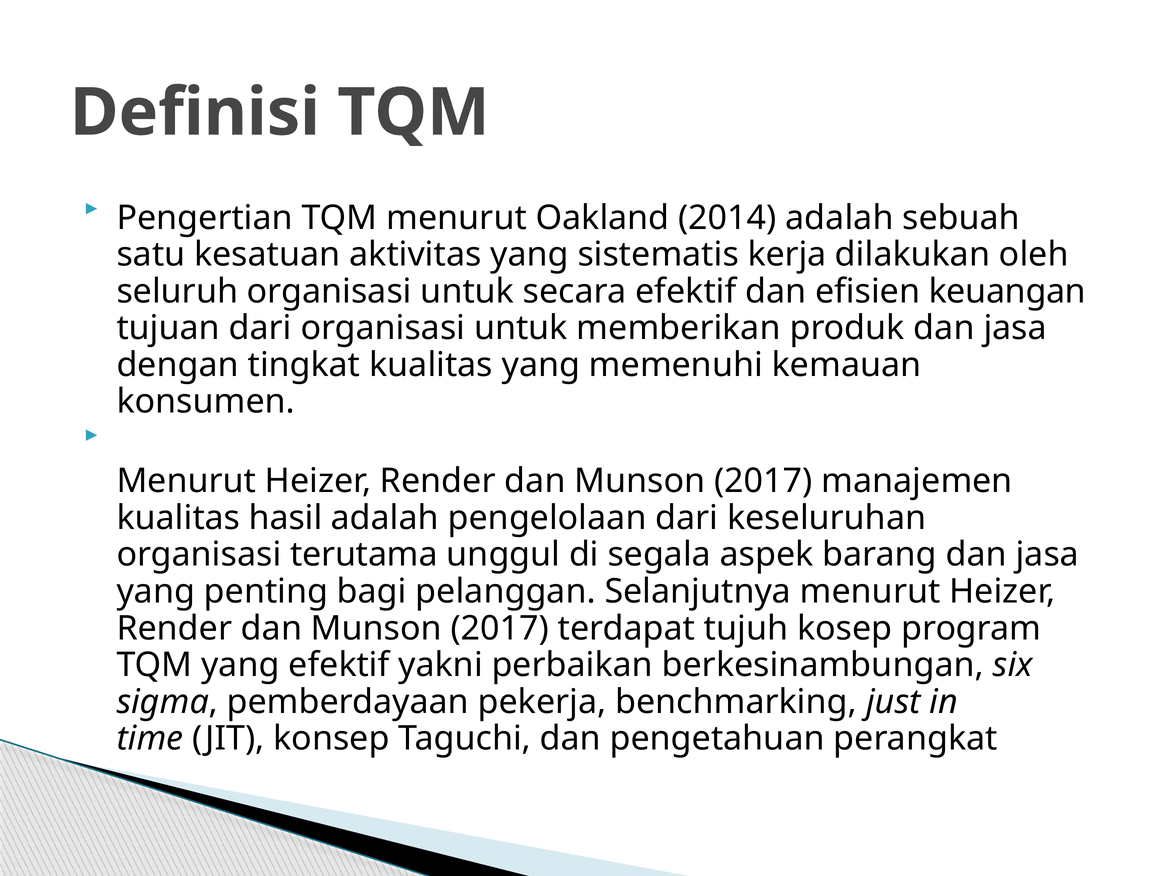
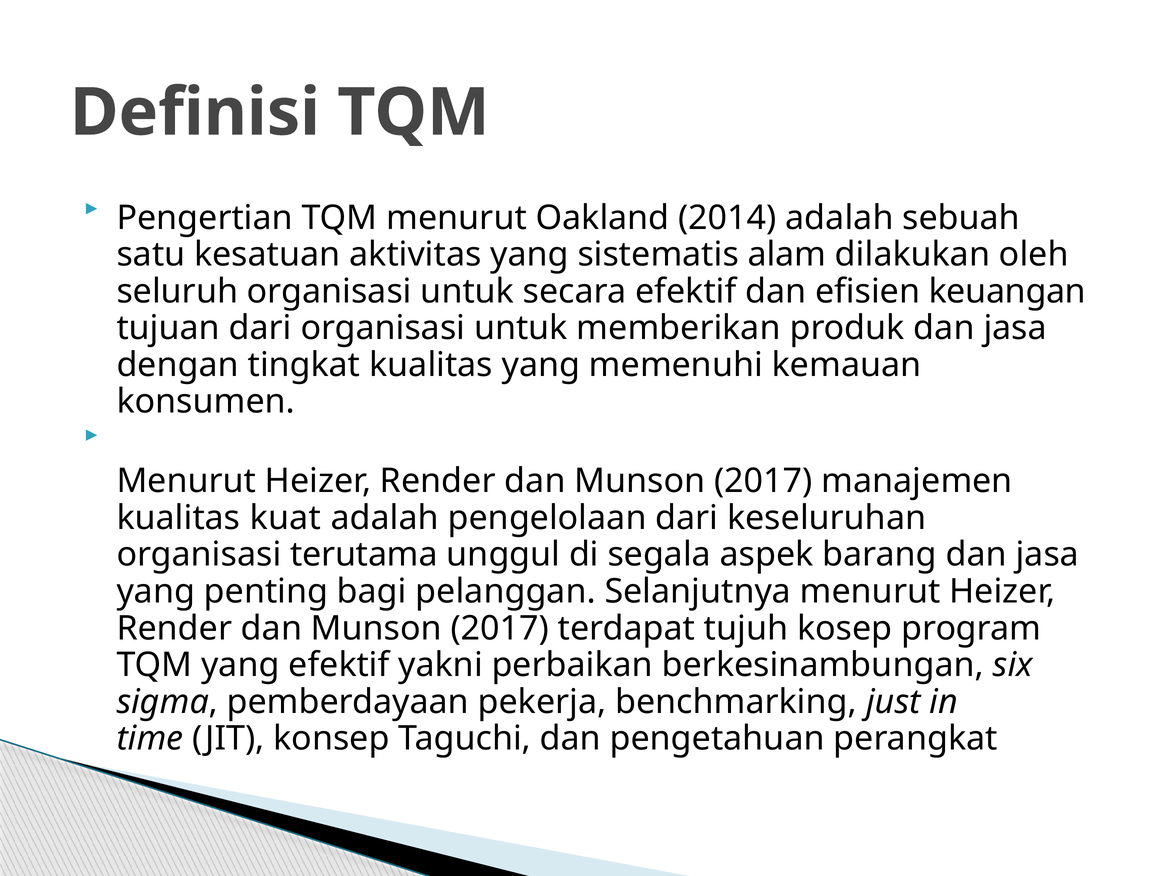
kerja: kerja -> alam (787, 255)
hasil: hasil -> kuat (285, 518)
